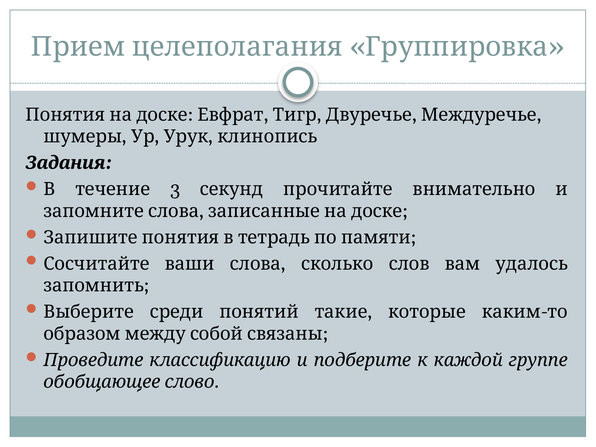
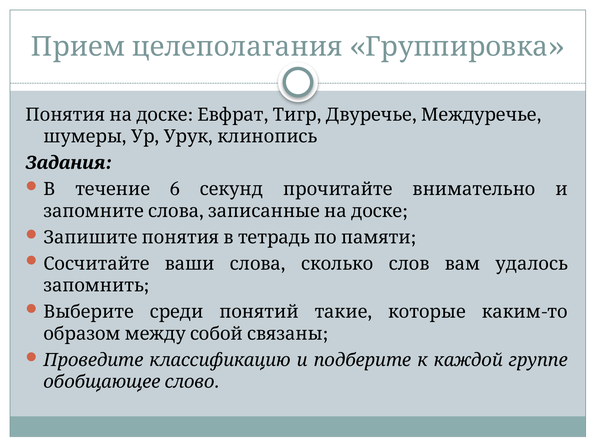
3: 3 -> 6 (175, 189)
